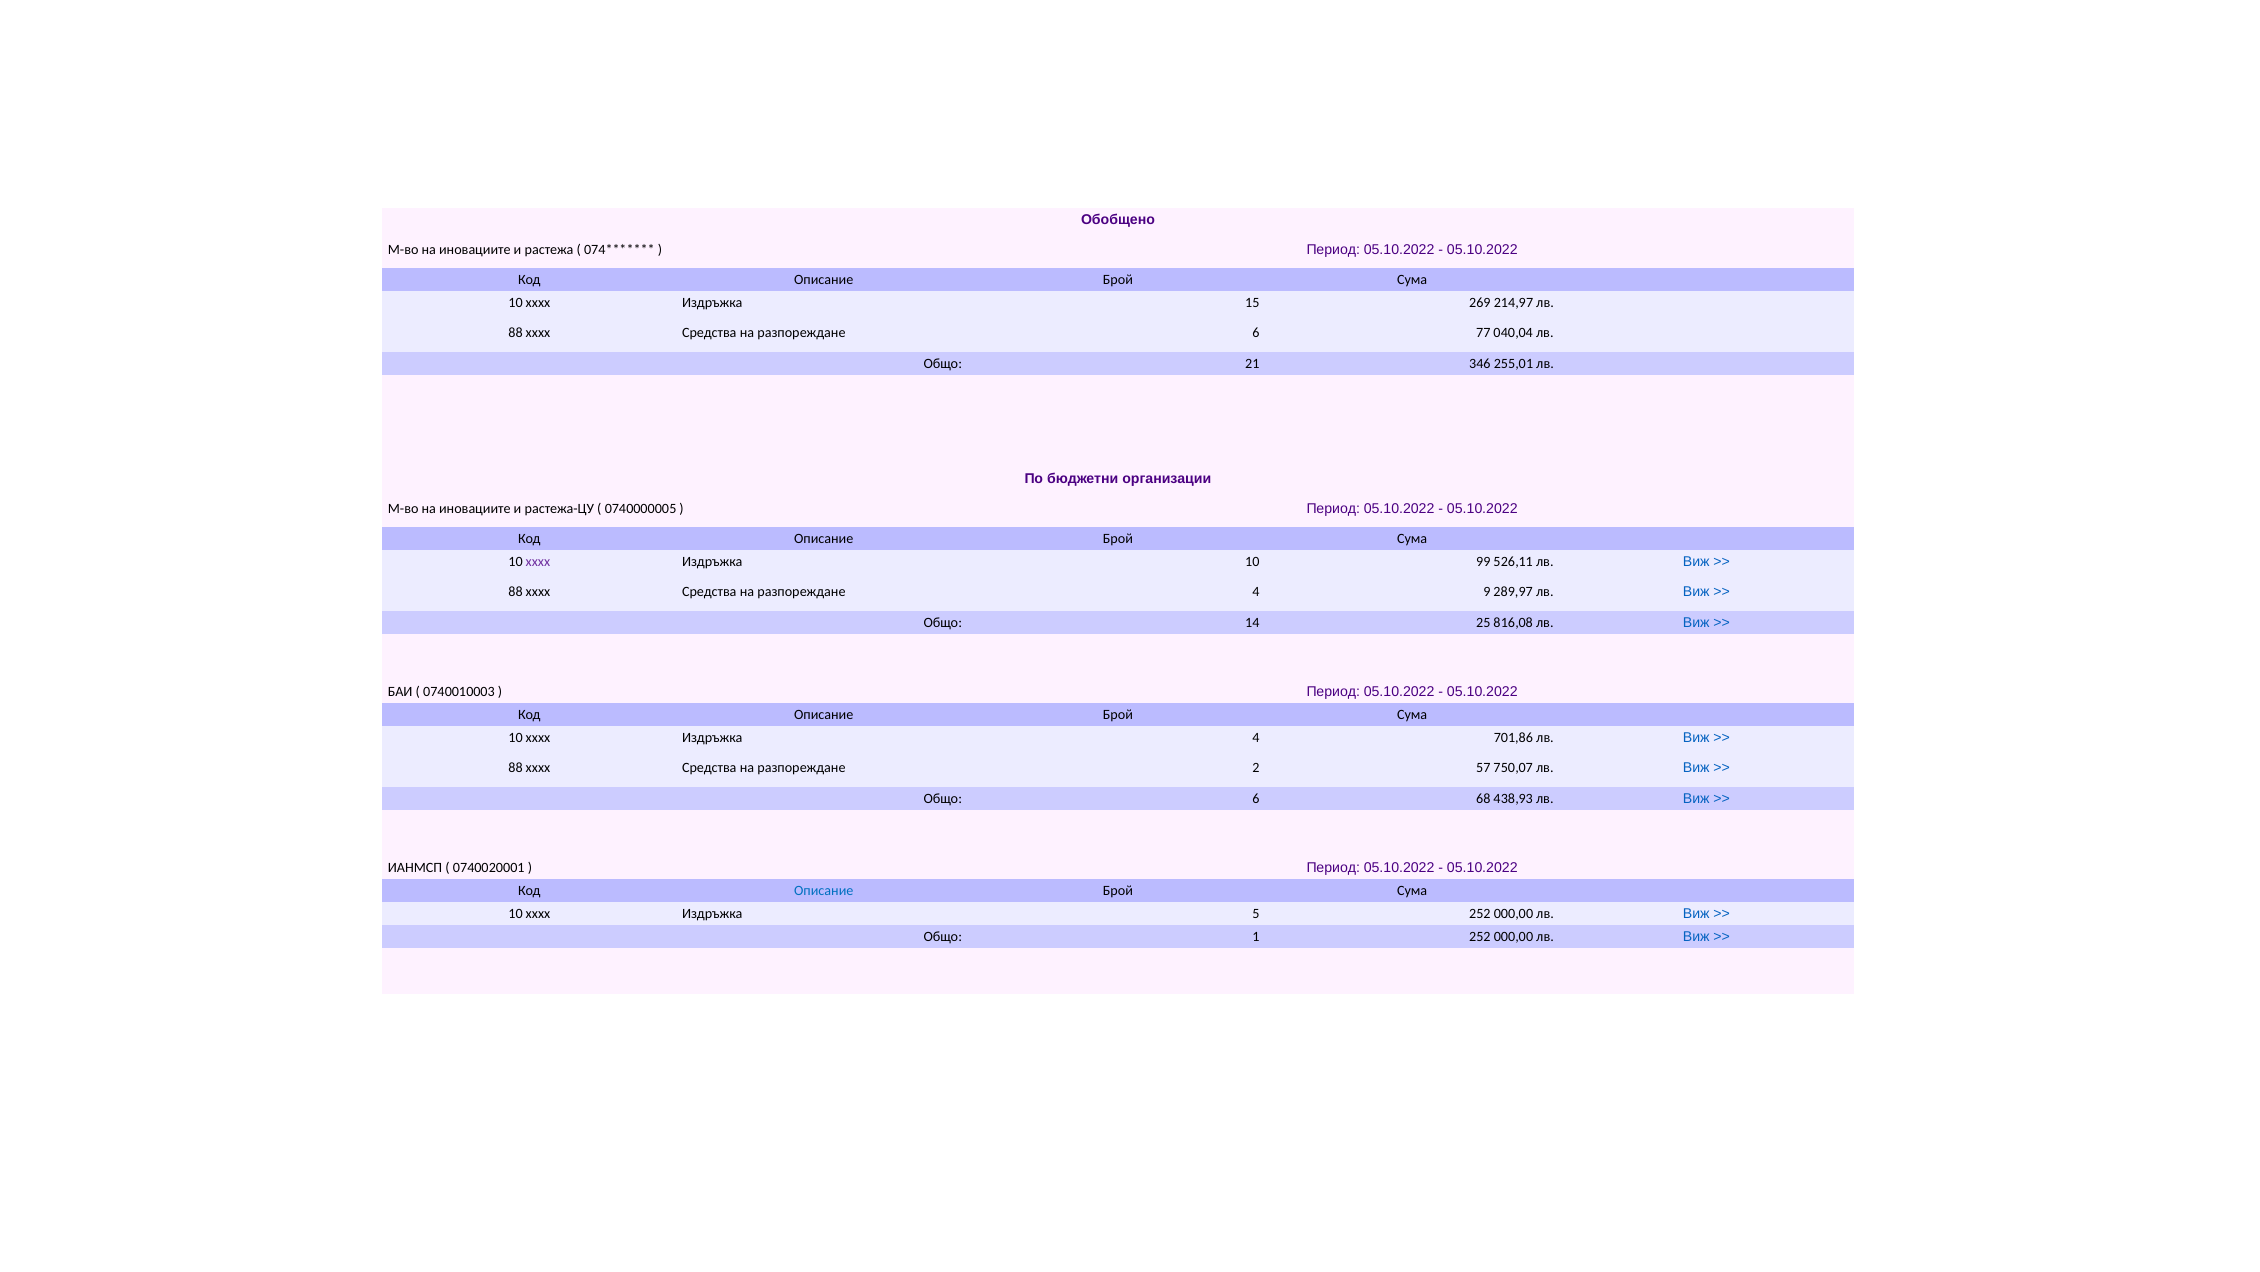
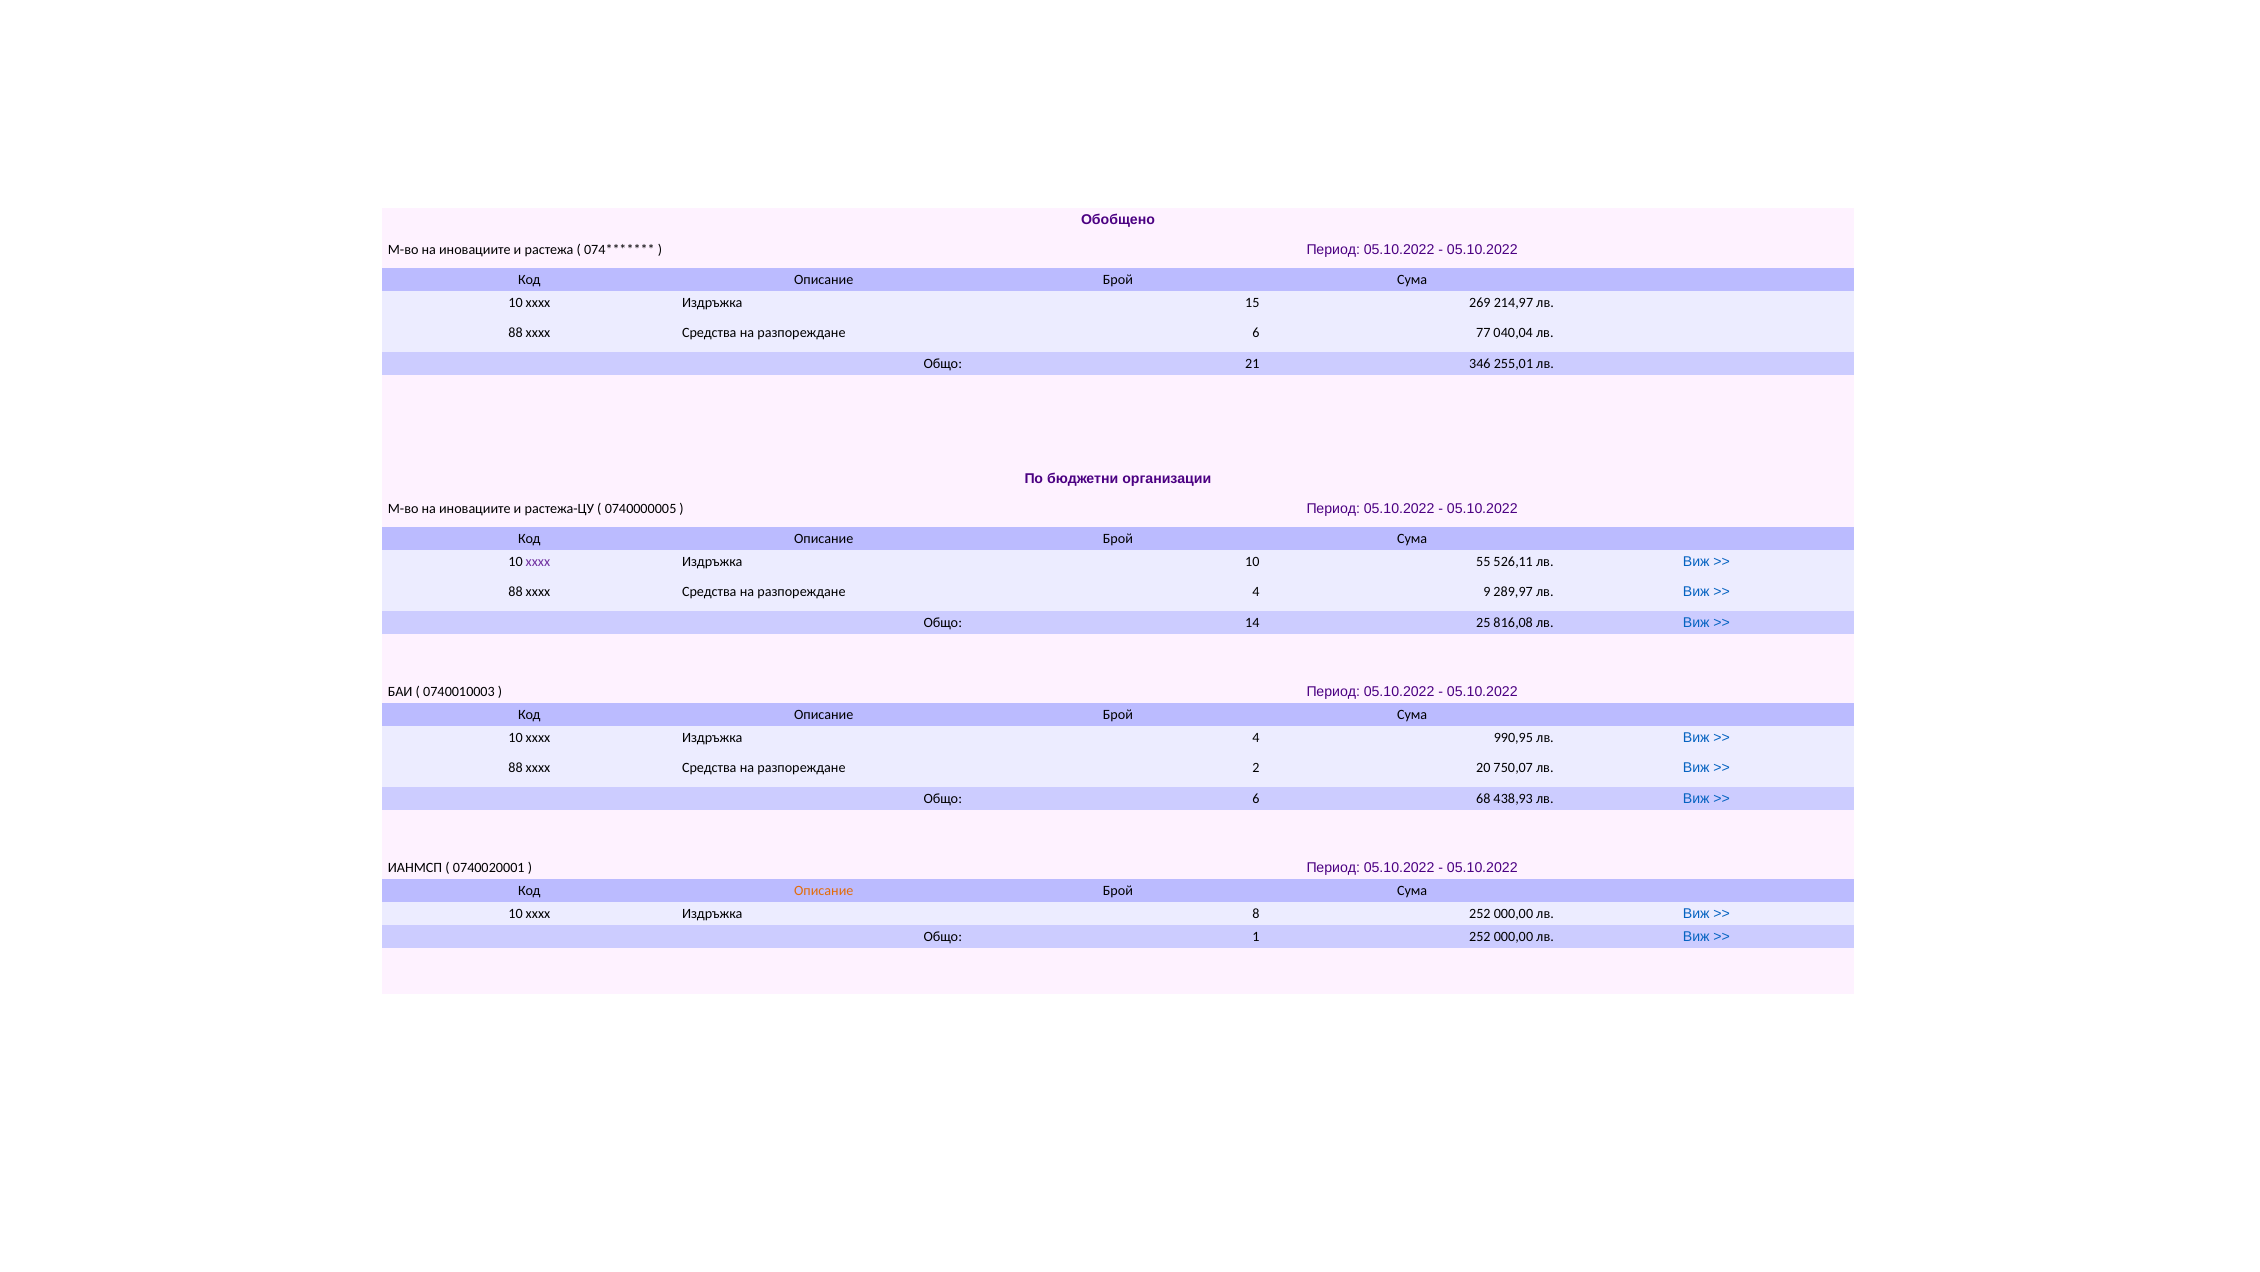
99: 99 -> 55 (1483, 562)
701,86: 701,86 -> 990,95 (1513, 737)
57: 57 -> 20 (1483, 768)
Описание colour: blue -> orange (824, 890)
5: 5 -> 8 (1256, 913)
